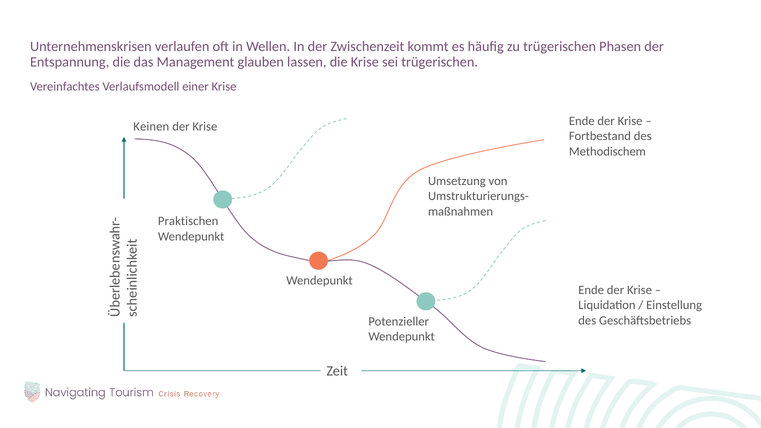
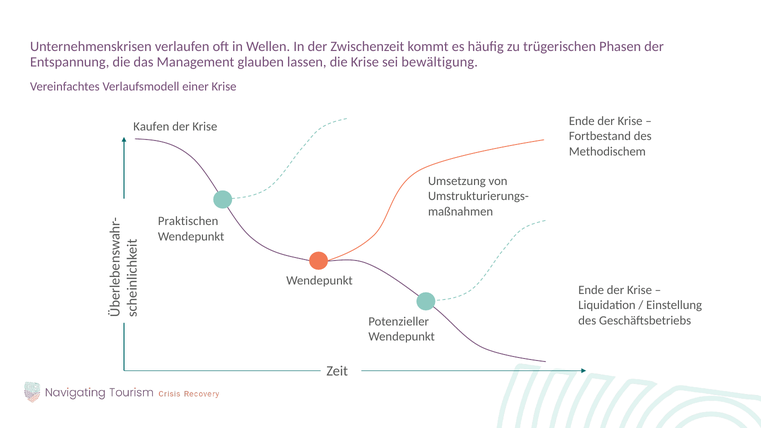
sei trügerischen: trügerischen -> bewältigung (440, 62)
Keinen: Keinen -> Kaufen (151, 127)
